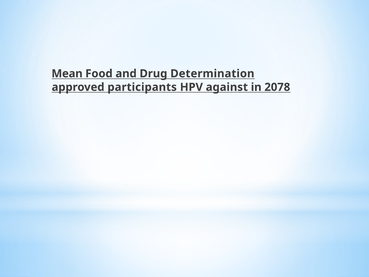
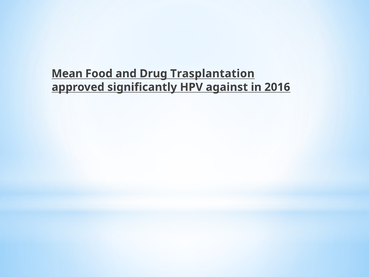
Determination: Determination -> Trasplantation (212, 74)
participants: participants -> significantly (142, 87)
2078: 2078 -> 2016 (277, 87)
